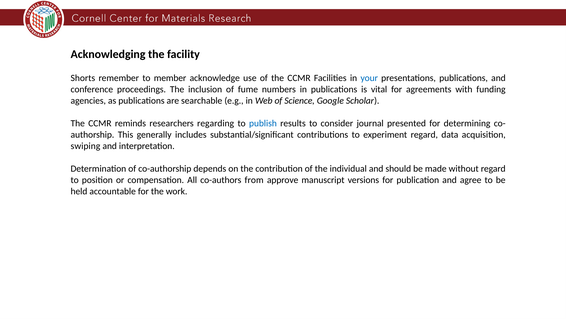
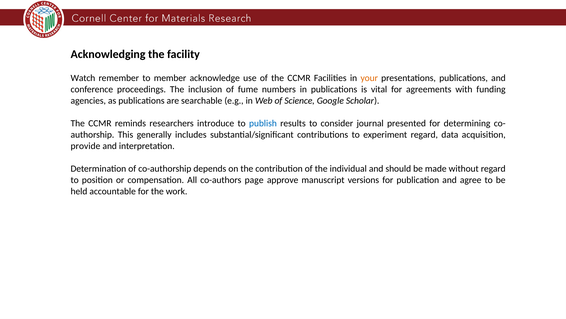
Shorts: Shorts -> Watch (83, 78)
your colour: blue -> orange (369, 78)
regarding: regarding -> introduce (216, 123)
swiping: swiping -> provide (85, 146)
from: from -> page (254, 180)
